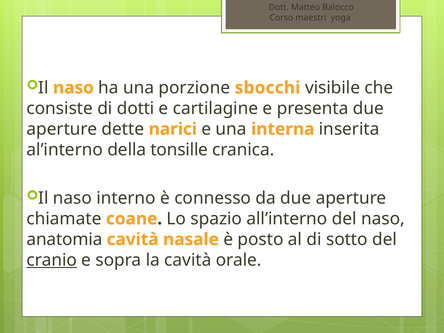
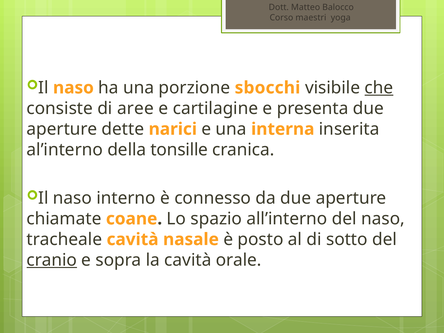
che underline: none -> present (379, 88)
dotti: dotti -> aree (135, 108)
anatomia: anatomia -> tracheale (64, 239)
